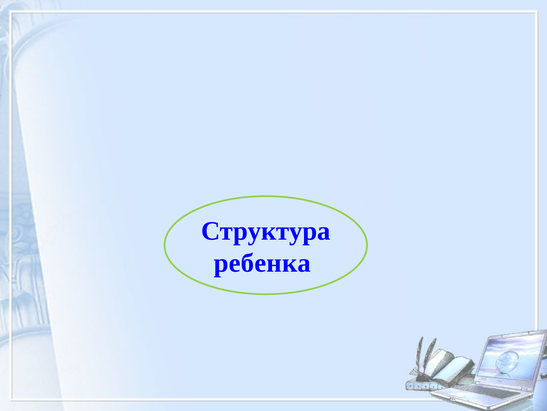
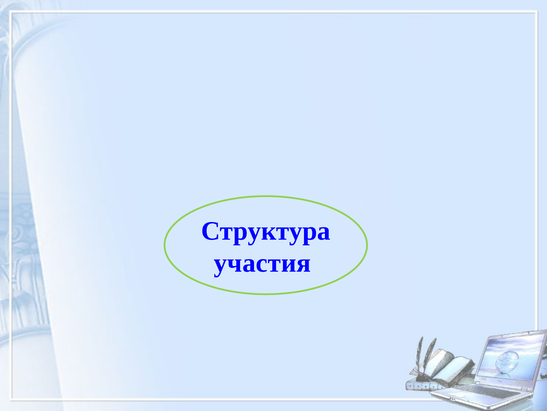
ребенка: ребенка -> участия (262, 263)
